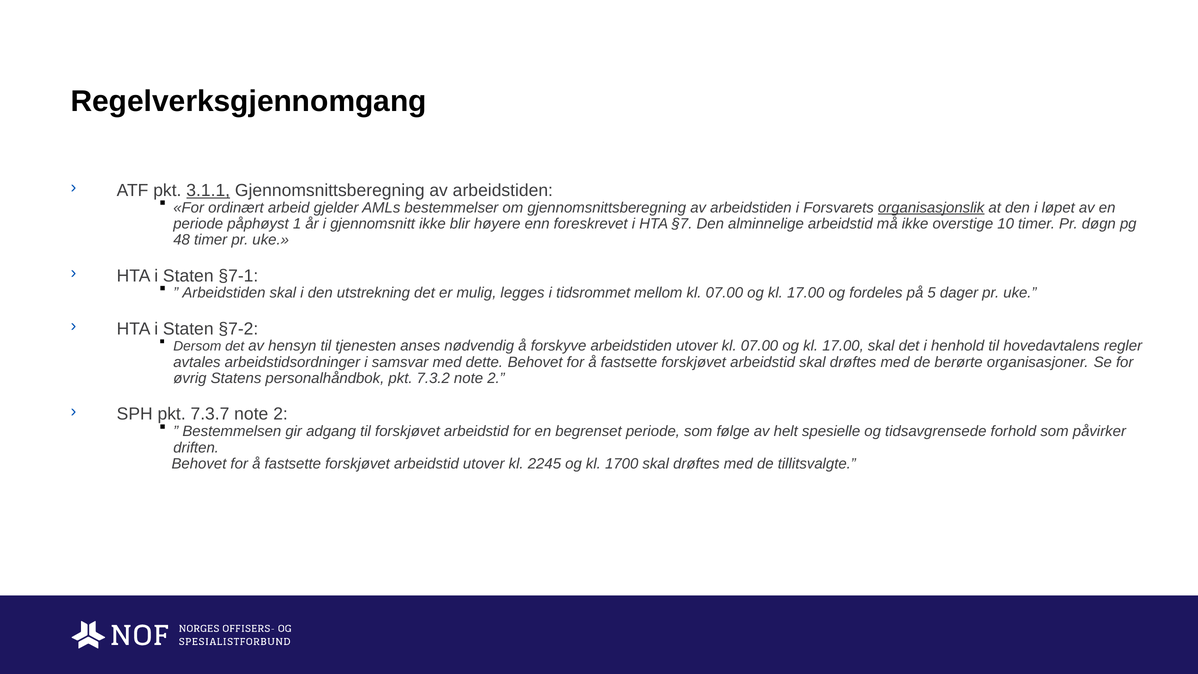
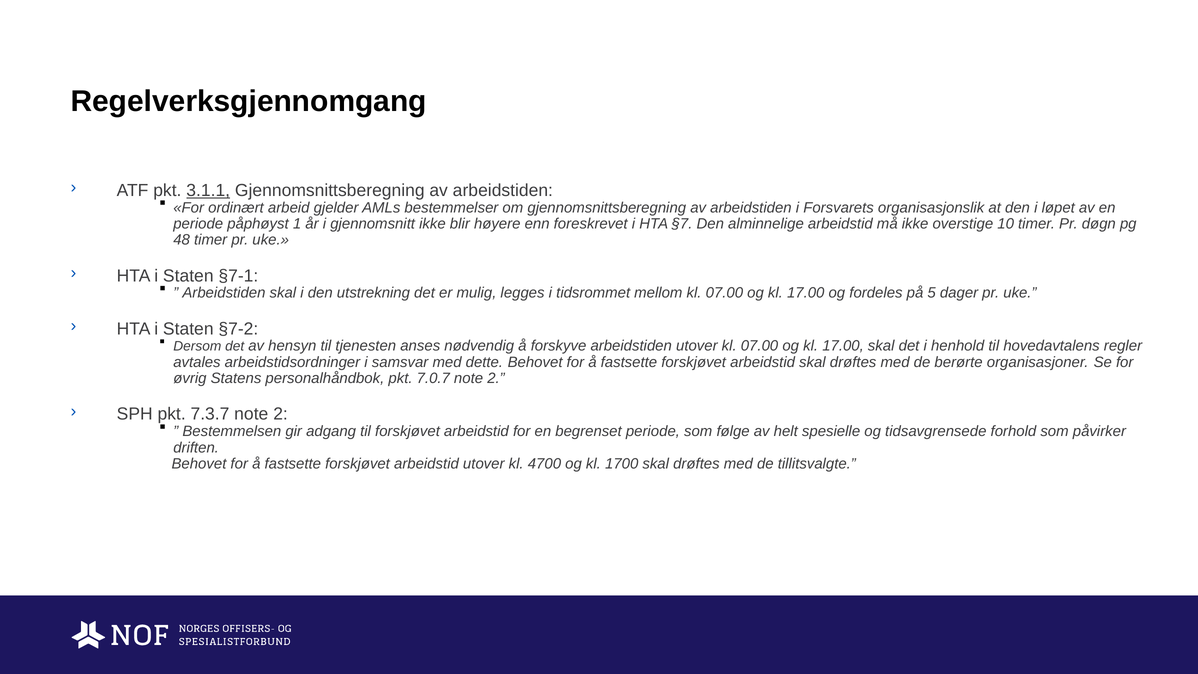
organisasjonslik underline: present -> none (931, 208)
7.3.2: 7.3.2 -> 7.0.7 (433, 378)
2245: 2245 -> 4700 (544, 464)
